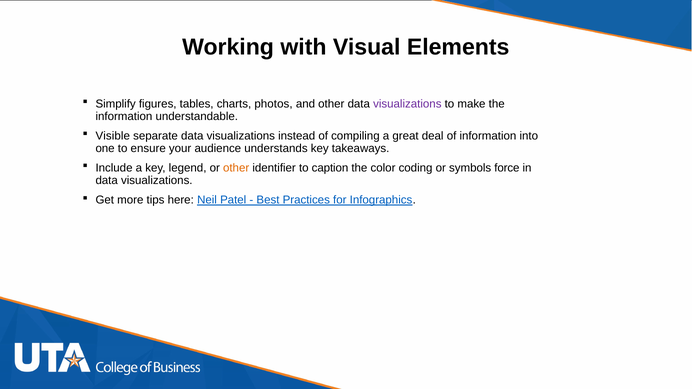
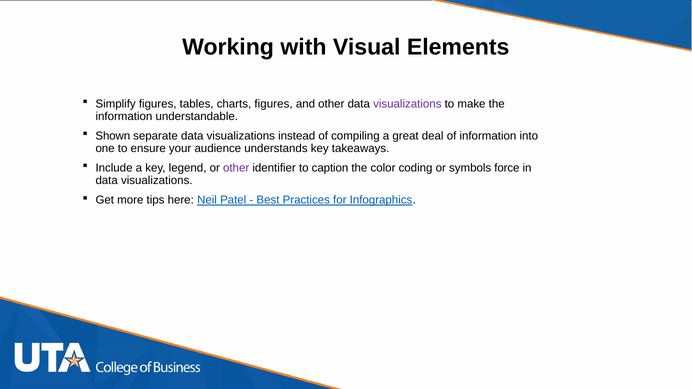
charts photos: photos -> figures (274, 104)
Visible: Visible -> Shown (113, 136)
other colour: orange -> purple (236, 168)
